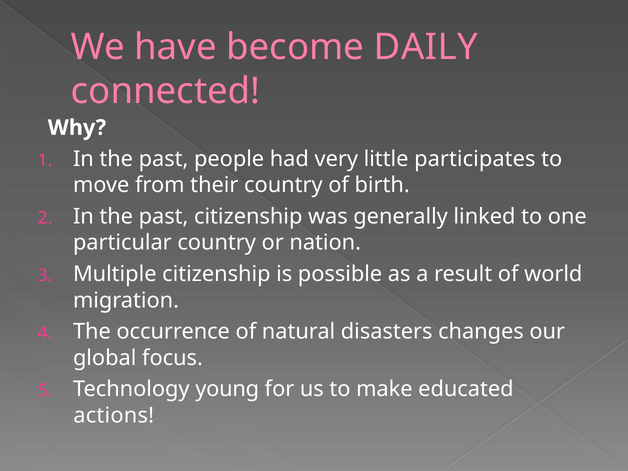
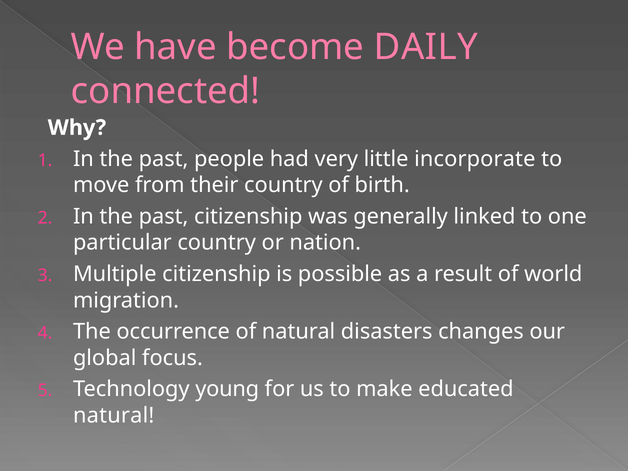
participates: participates -> incorporate (475, 159)
actions: actions -> natural (114, 415)
